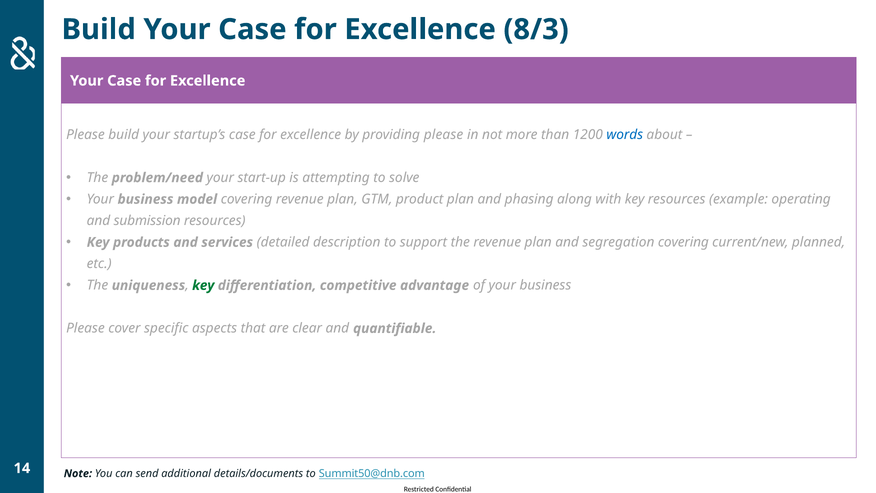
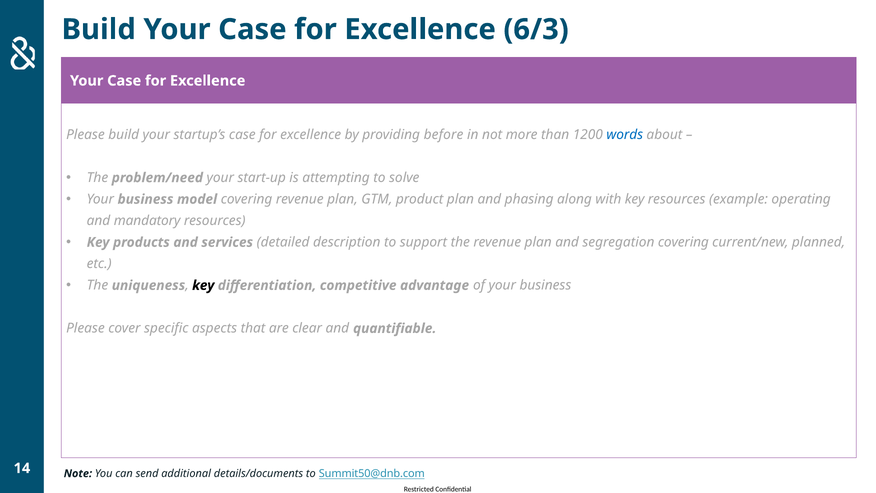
8/3: 8/3 -> 6/3 (536, 29)
providing please: please -> before (444, 135)
submission: submission -> mandatory (147, 221)
key colour: green -> black (203, 285)
